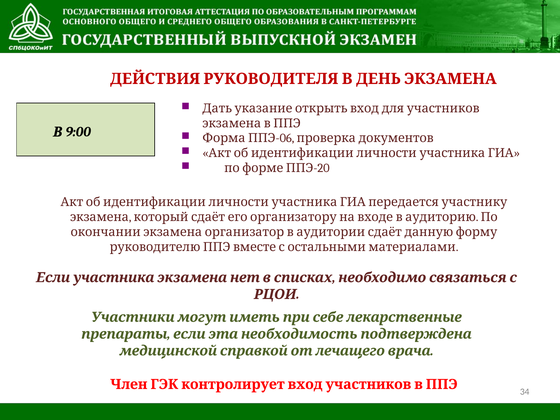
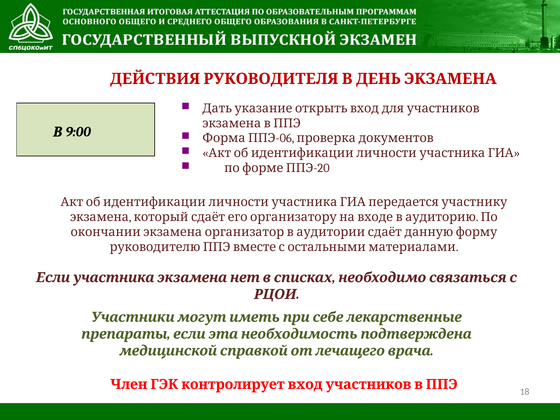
34: 34 -> 18 (525, 392)
